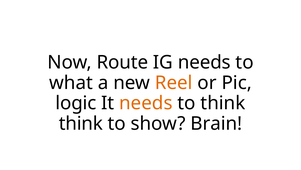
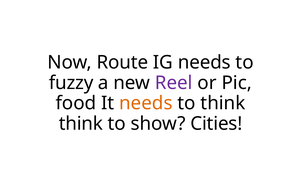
what: what -> fuzzy (71, 83)
Reel colour: orange -> purple (174, 83)
logic: logic -> food (76, 103)
Brain: Brain -> Cities (216, 123)
